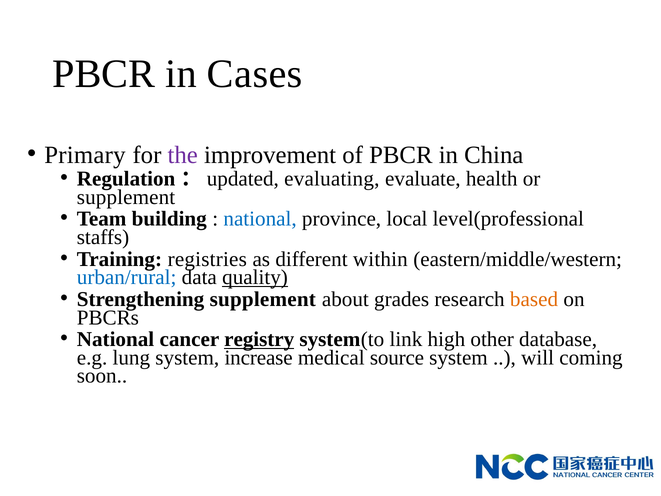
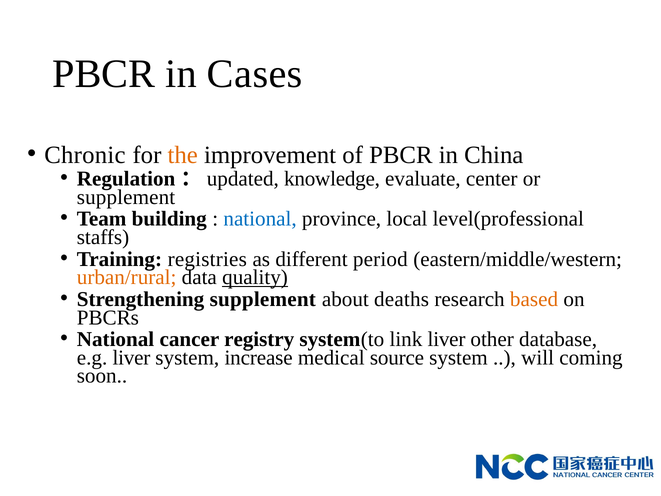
Primary: Primary -> Chronic (85, 155)
the colour: purple -> orange (183, 155)
evaluating: evaluating -> knowledge (332, 179)
health: health -> center (492, 179)
within: within -> period (380, 259)
urban/rural colour: blue -> orange (127, 277)
grades: grades -> deaths (402, 299)
registry underline: present -> none (259, 339)
link high: high -> liver (447, 339)
e.g lung: lung -> liver (131, 358)
